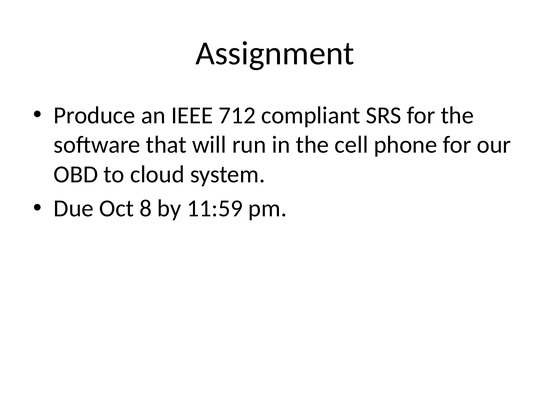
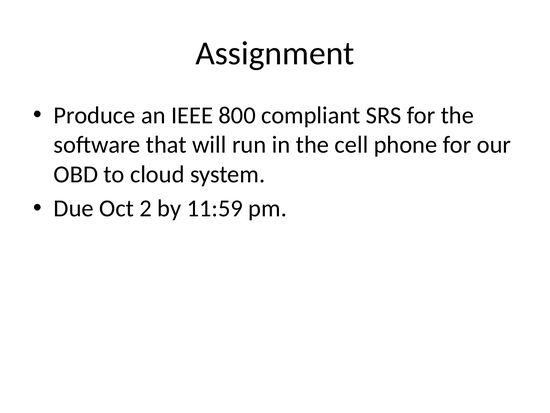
712: 712 -> 800 (237, 115)
8: 8 -> 2 (146, 208)
